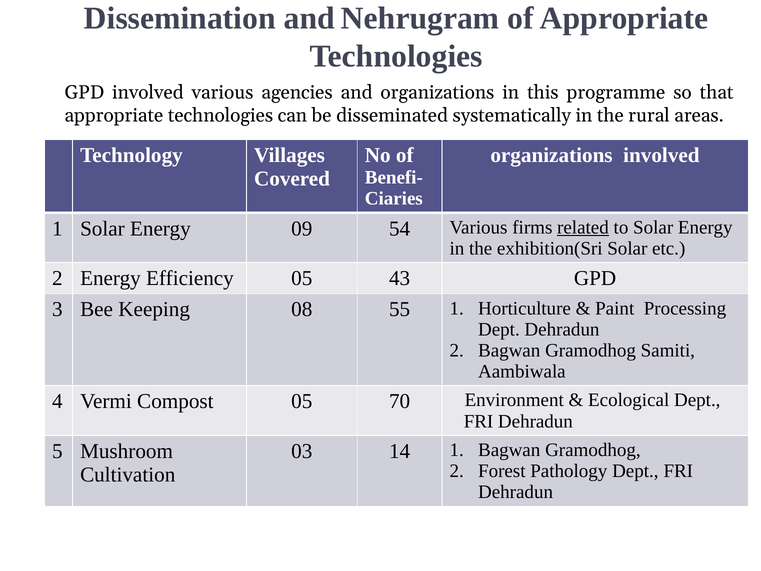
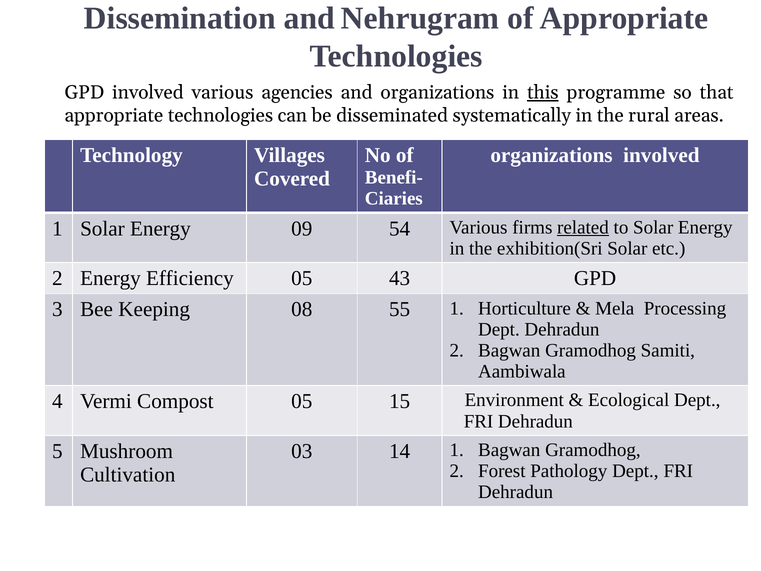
this underline: none -> present (543, 93)
Paint: Paint -> Mela (615, 308)
70: 70 -> 15 (400, 401)
